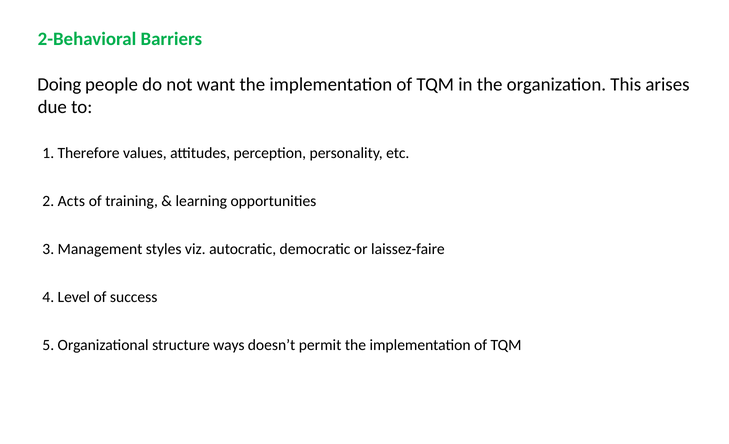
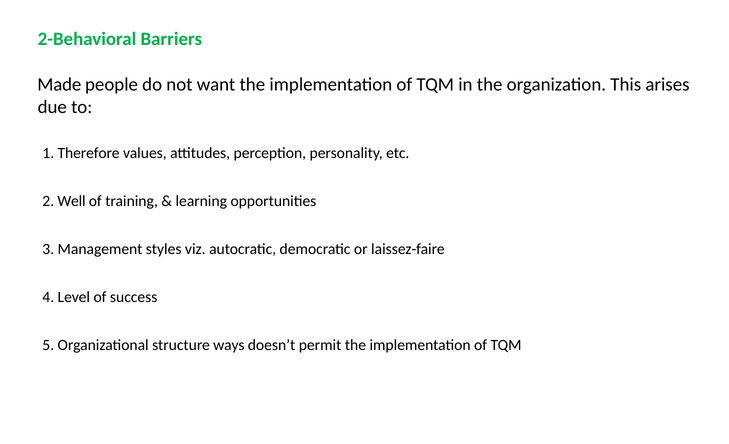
Doing: Doing -> Made (59, 84)
Acts: Acts -> Well (72, 201)
